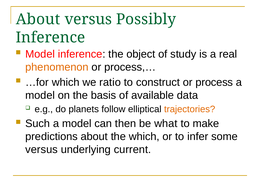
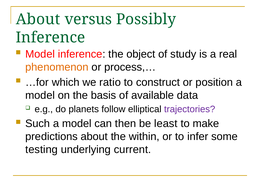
process: process -> position (214, 82)
trajectories colour: orange -> purple (190, 109)
what: what -> least (166, 124)
the which: which -> within (144, 137)
versus: versus -> testing (42, 150)
